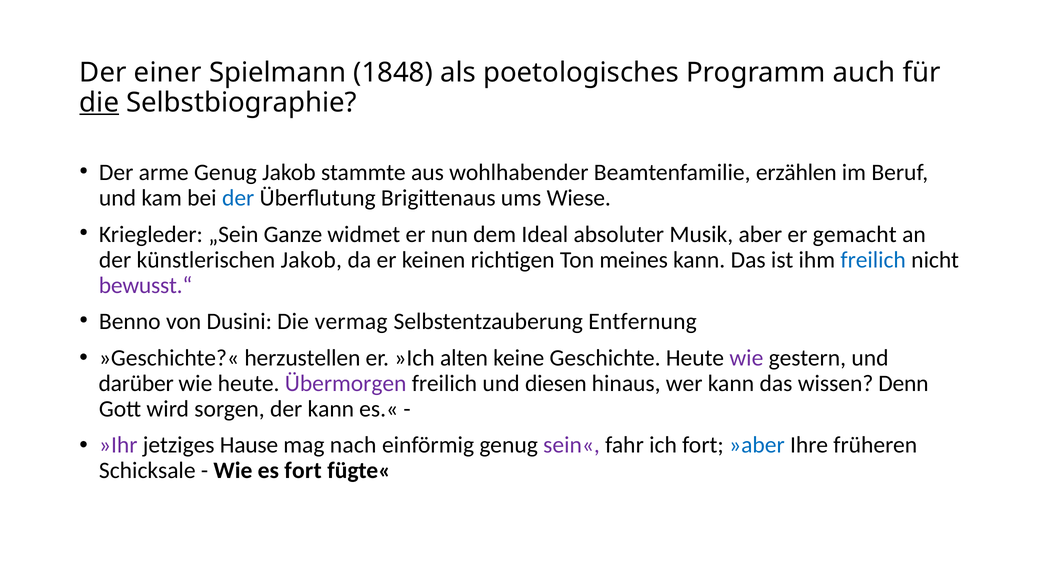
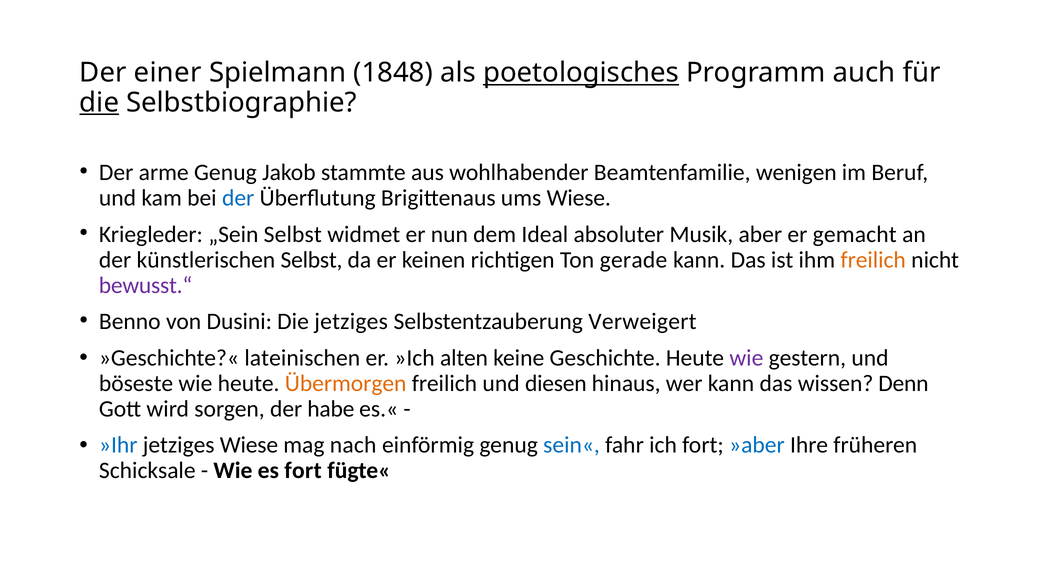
poetologisches underline: none -> present (581, 73)
erzählen: erzählen -> wenigen (796, 173)
„Sein Ganze: Ganze -> Selbst (293, 234)
künstlerischen Jakob: Jakob -> Selbst (312, 260)
meines: meines -> gerade (633, 260)
freilich colour: blue -> orange (873, 260)
Die vermag: vermag -> jetziges (351, 322)
Entfernung: Entfernung -> Verweigert (642, 322)
herzustellen: herzustellen -> lateinischen (302, 358)
darüber: darüber -> böseste (136, 383)
Übermorgen colour: purple -> orange (346, 383)
der kann: kann -> habe (331, 409)
»Ihr colour: purple -> blue (118, 445)
jetziges Hause: Hause -> Wiese (249, 445)
sein« colour: purple -> blue (572, 445)
